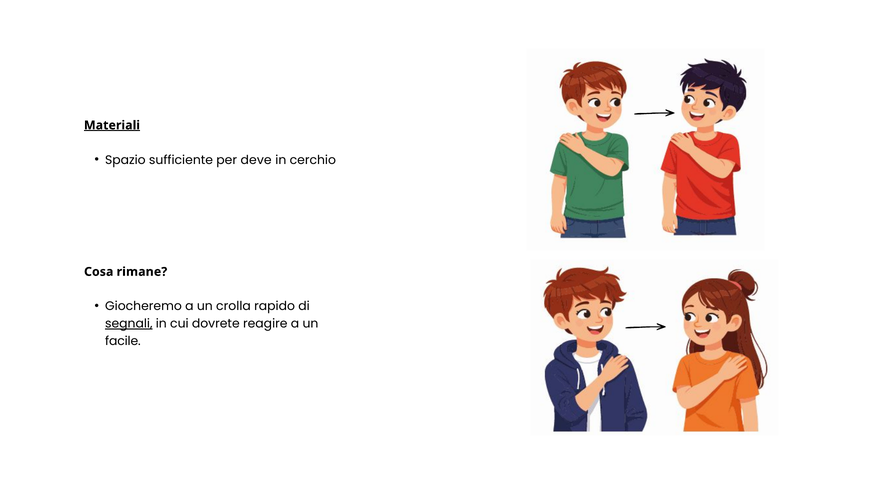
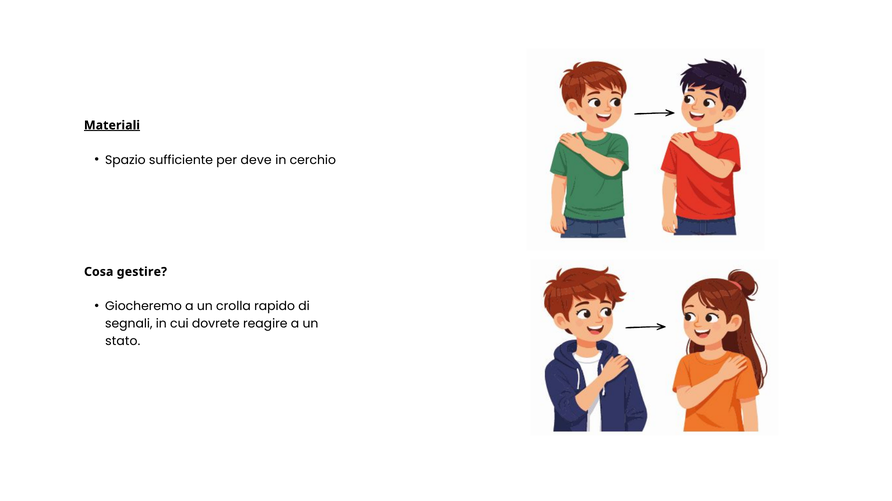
rimane: rimane -> gestire (142, 272)
segnali underline: present -> none (129, 324)
facile: facile -> stato (123, 342)
